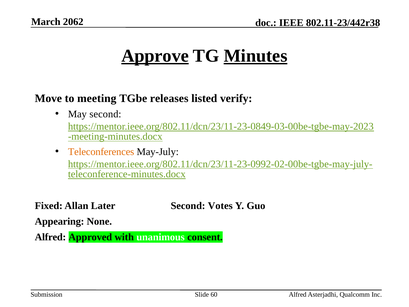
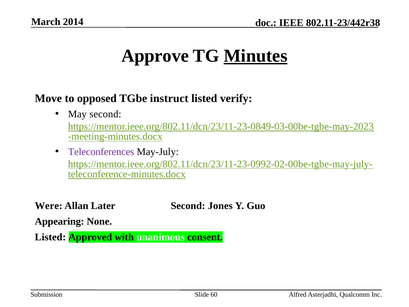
2062: 2062 -> 2014 (73, 22)
Approve underline: present -> none (155, 56)
meeting: meeting -> opposed (97, 98)
releases: releases -> instruct (169, 98)
Teleconferences colour: orange -> purple (101, 152)
Fixed: Fixed -> Were (49, 205)
Votes: Votes -> Jones (220, 205)
Alfred: Alfred -> Listed (50, 237)
